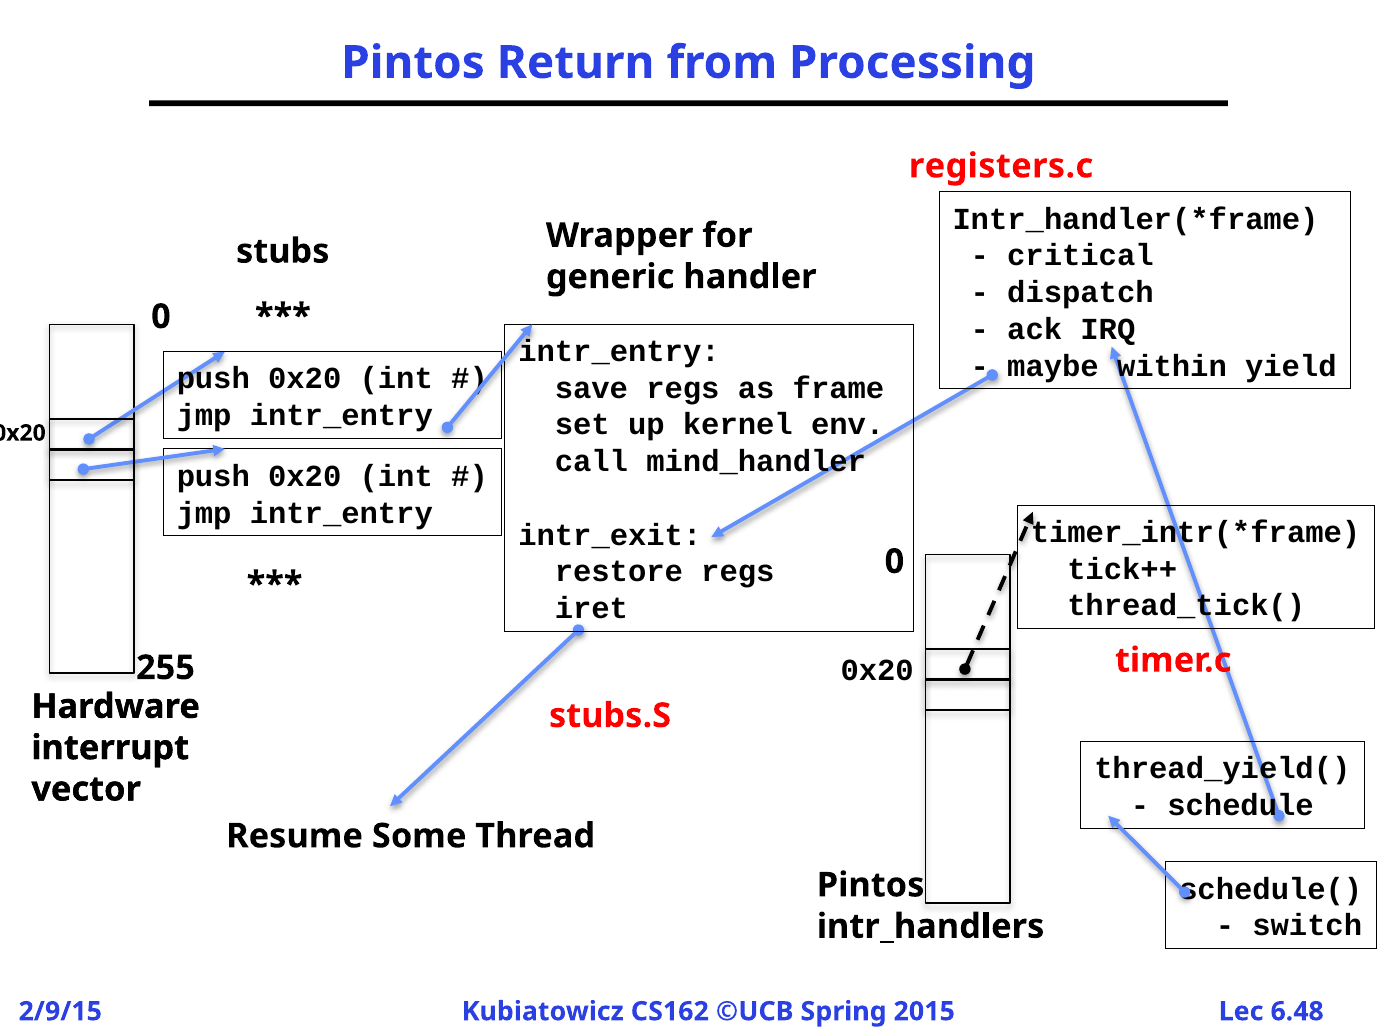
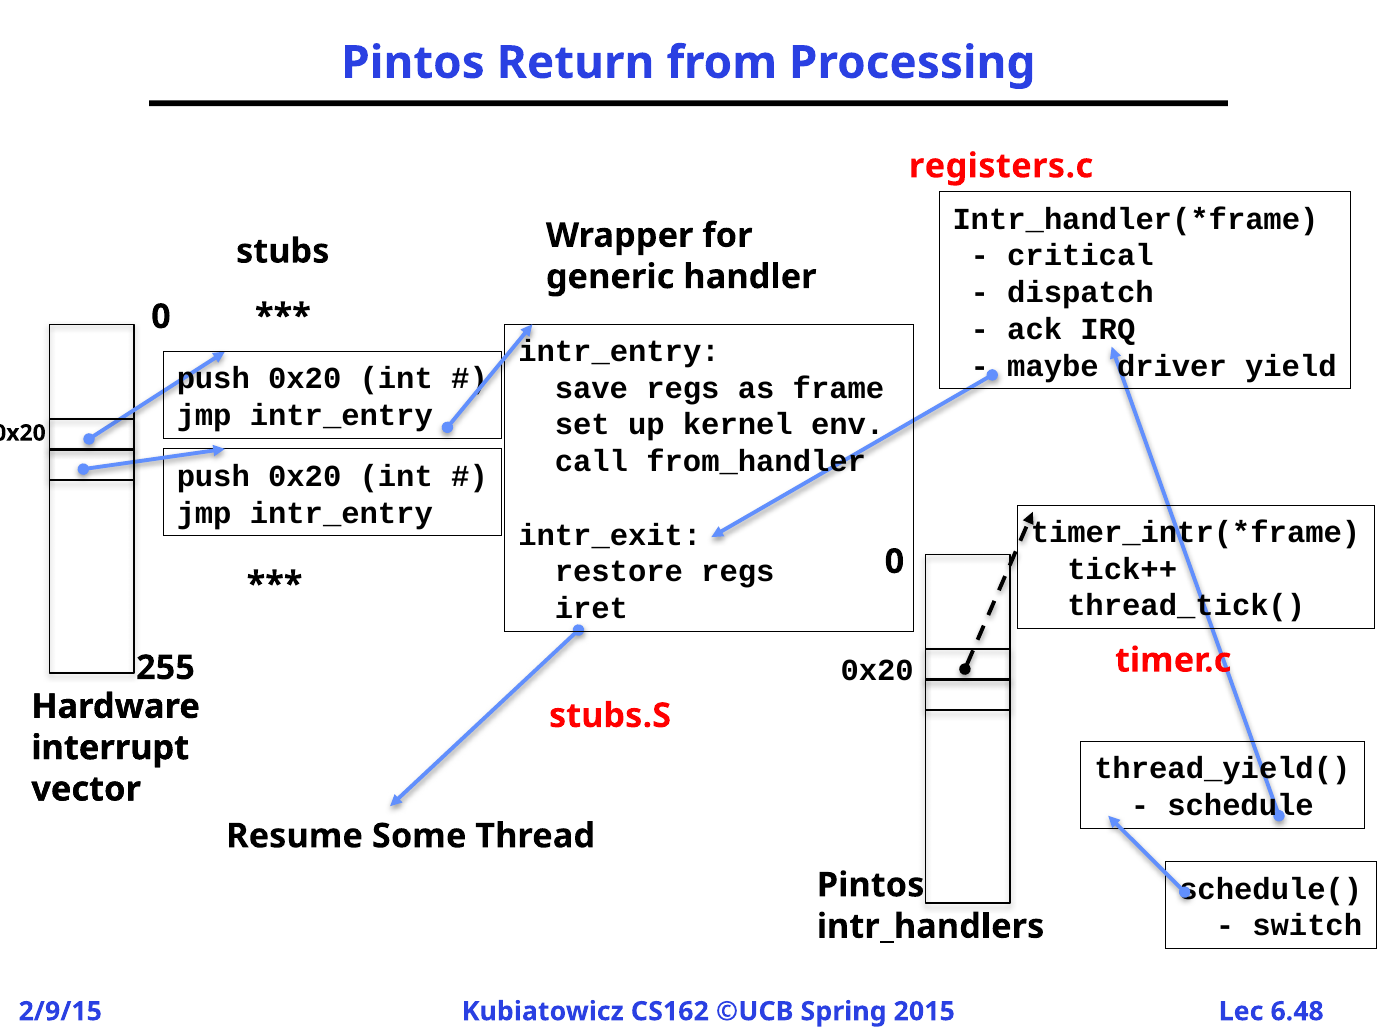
within: within -> driver (1172, 366)
mind_handler: mind_handler -> from_handler (756, 462)
